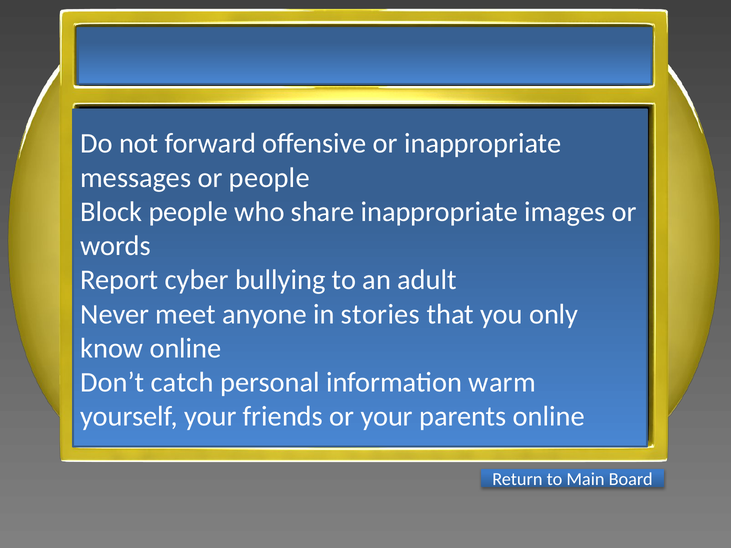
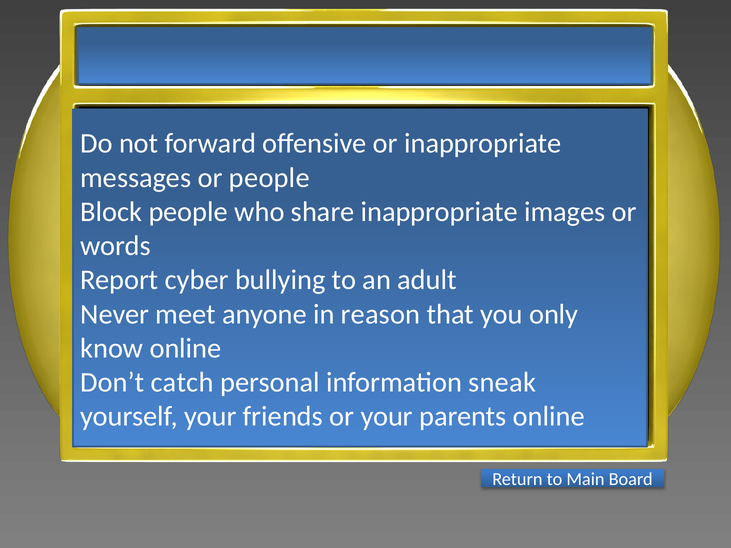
stories: stories -> reason (380, 314)
warm: warm -> sneak (502, 383)
